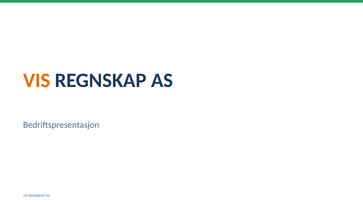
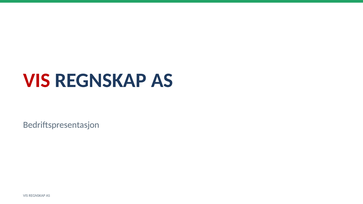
VIS colour: orange -> red (37, 81)
